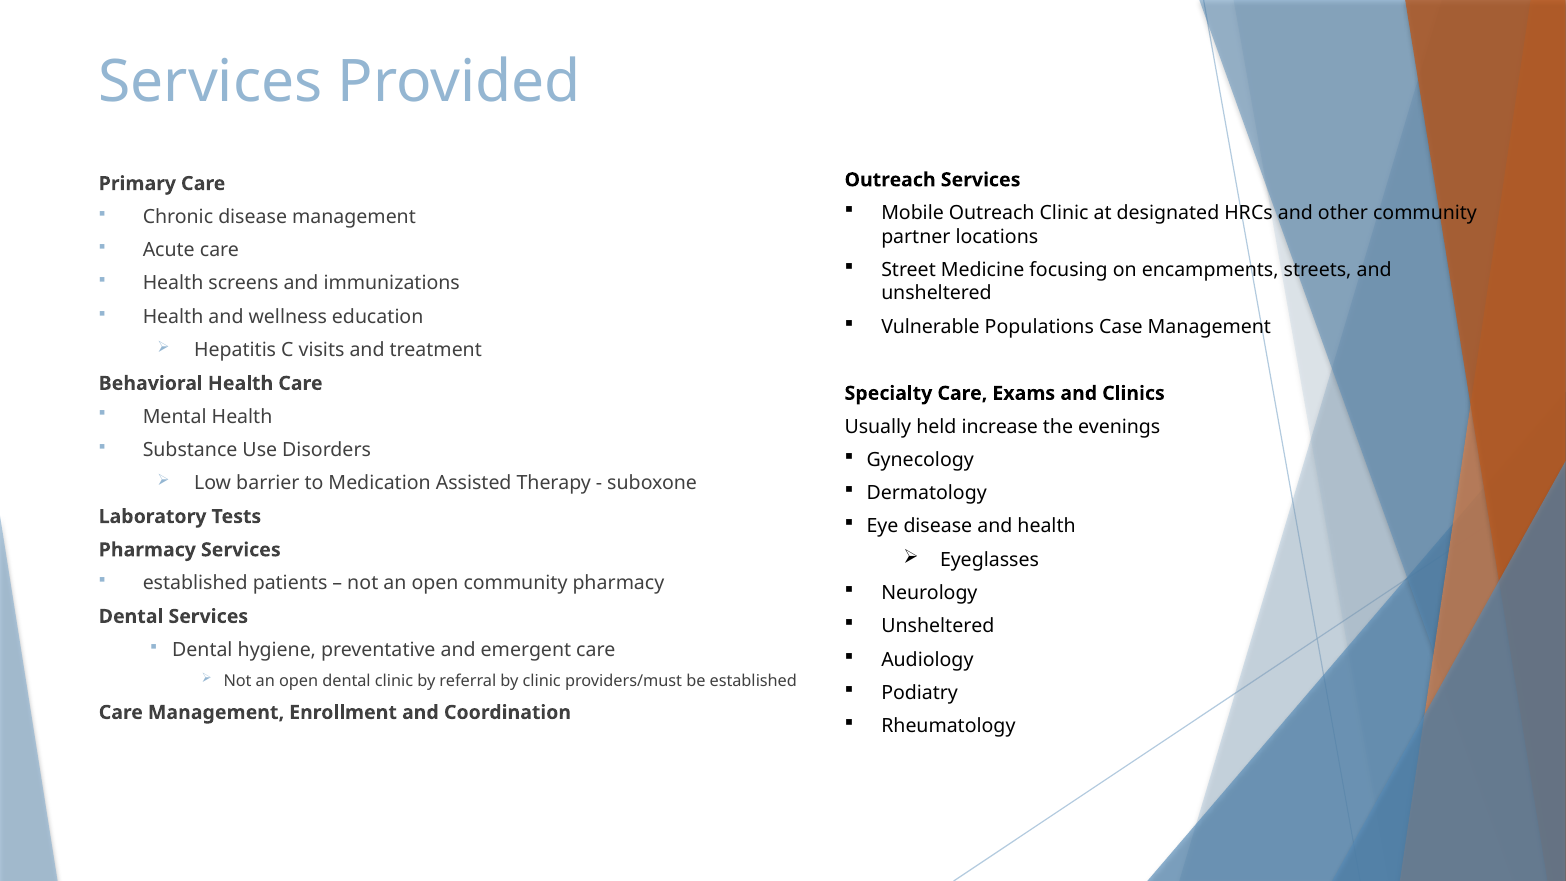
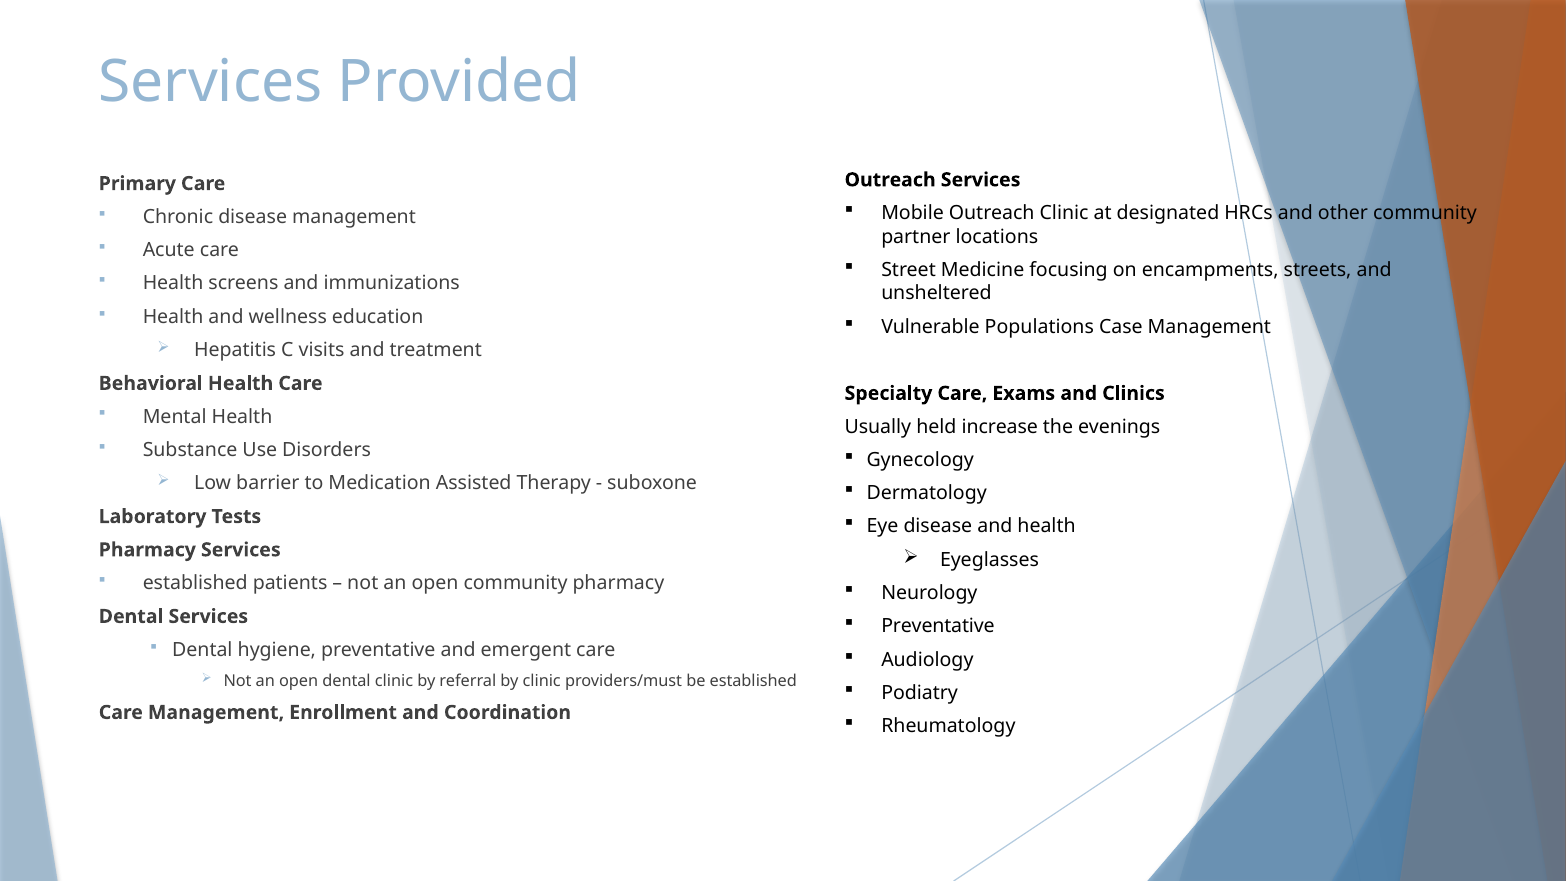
Unsheltered: Unsheltered -> Preventative (938, 626)
